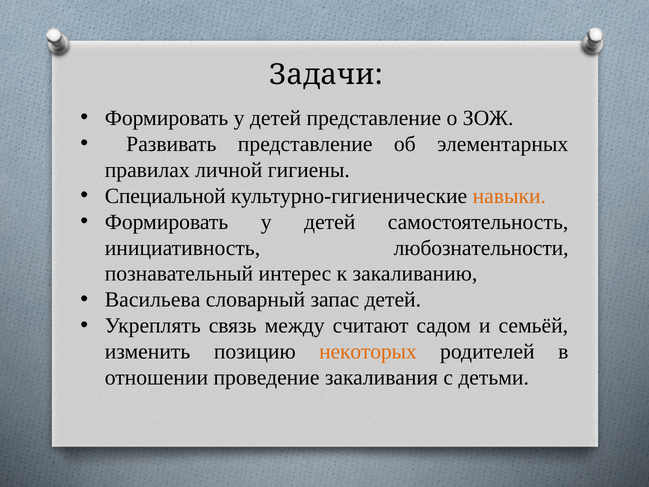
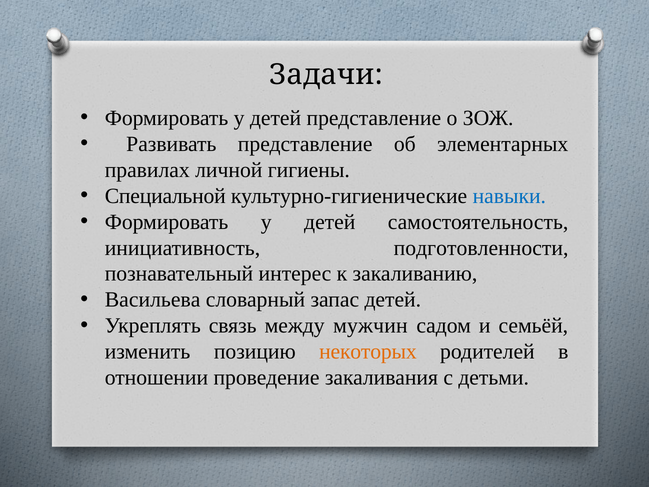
навыки colour: orange -> blue (509, 196)
любознательности: любознательности -> подготовленности (481, 248)
считают: считают -> мужчин (370, 326)
